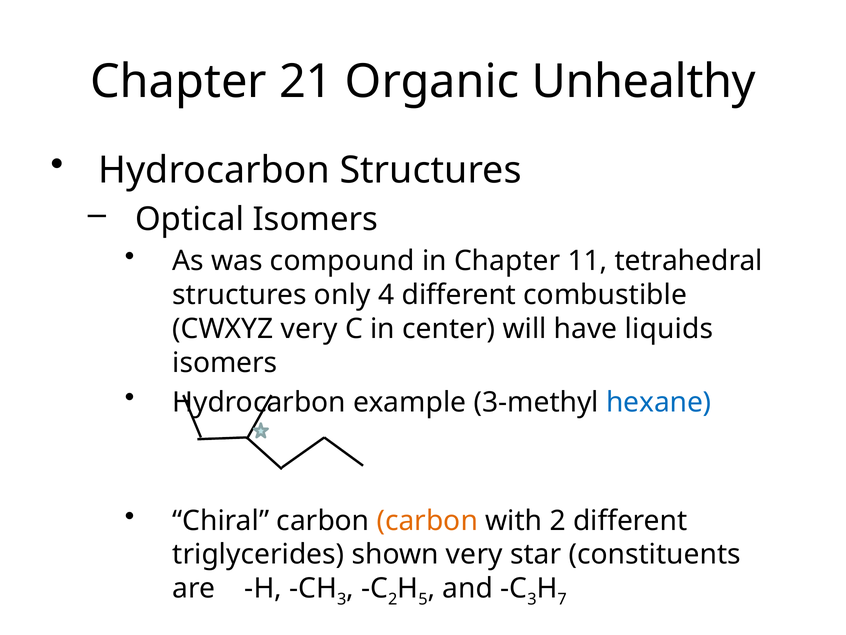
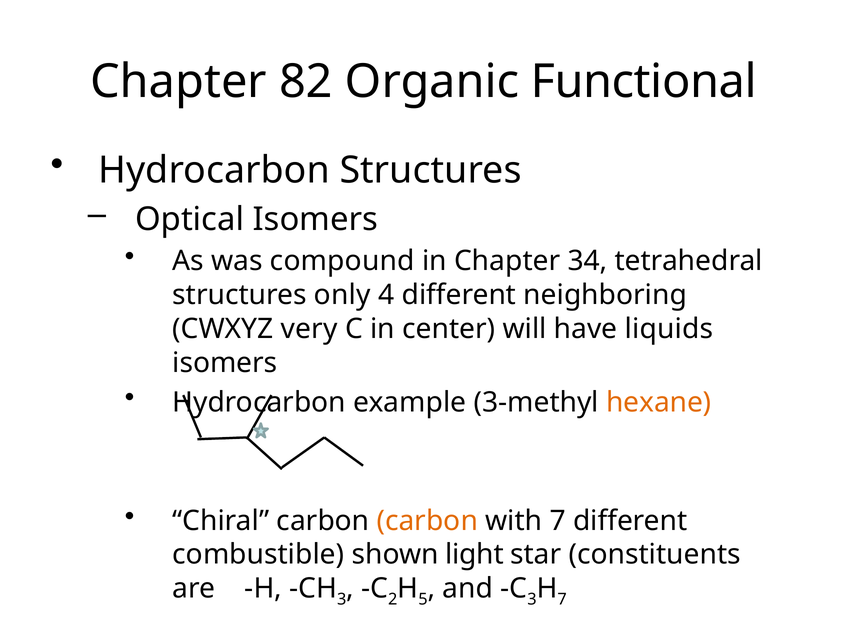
21: 21 -> 82 (306, 82)
Unhealthy: Unhealthy -> Functional (644, 82)
11: 11 -> 34 (588, 261)
combustible: combustible -> neighboring (605, 295)
hexane colour: blue -> orange (659, 402)
with 2: 2 -> 7 (558, 520)
triglycerides: triglycerides -> combustible (258, 554)
shown very: very -> light (475, 554)
